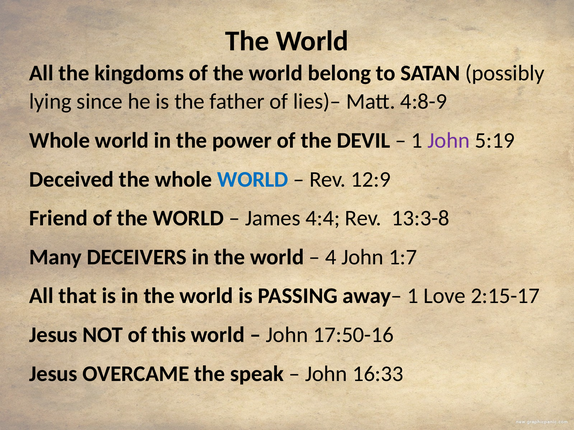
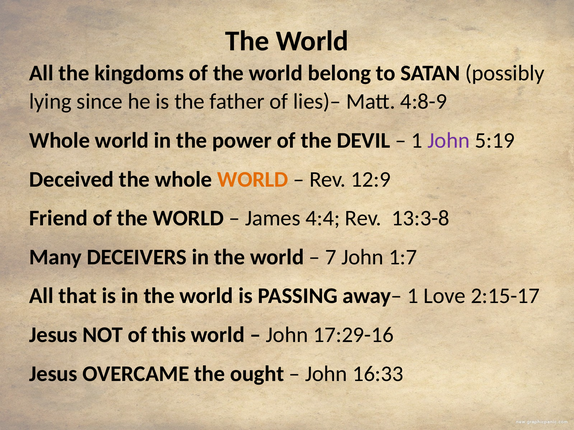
WORLD colour: blue -> orange (253, 180)
4: 4 -> 7 (331, 257)
17:50-16: 17:50-16 -> 17:29-16 (353, 335)
speak: speak -> ought (257, 374)
